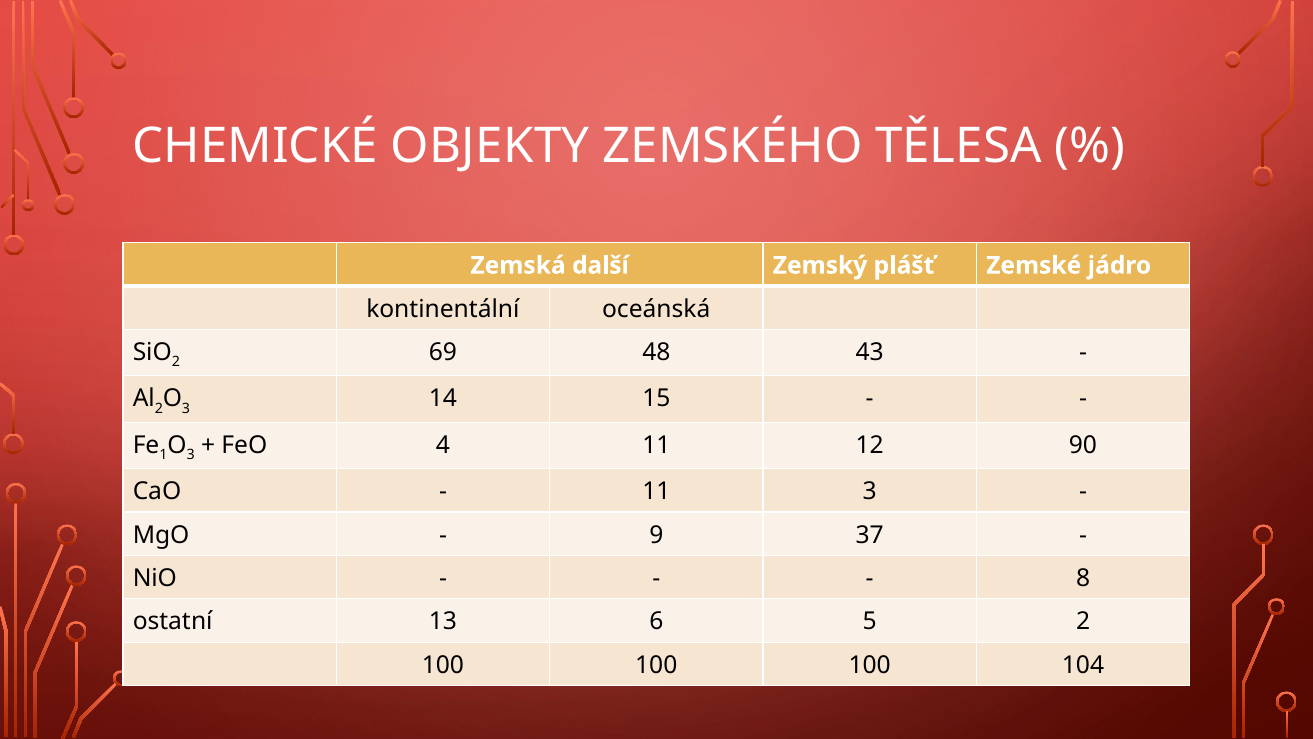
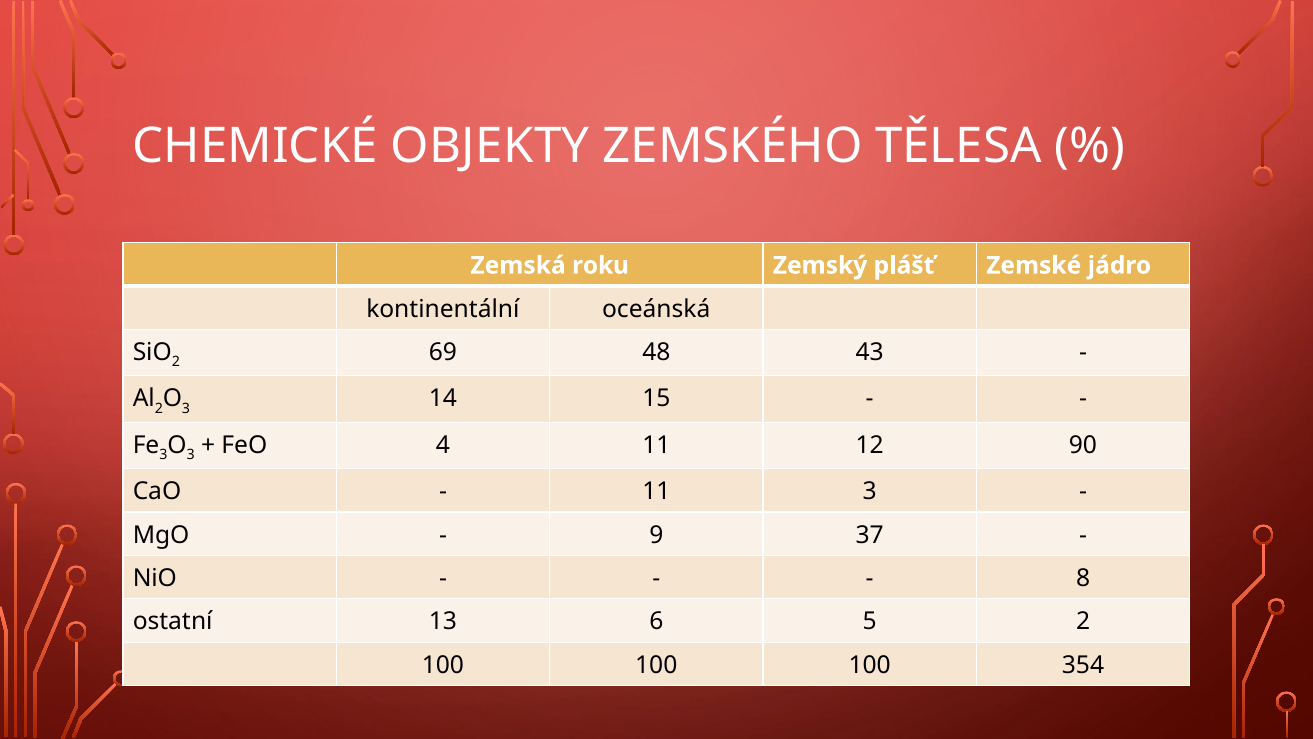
další: další -> roku (600, 265)
1: 1 -> 3 (163, 454)
104: 104 -> 354 (1083, 665)
